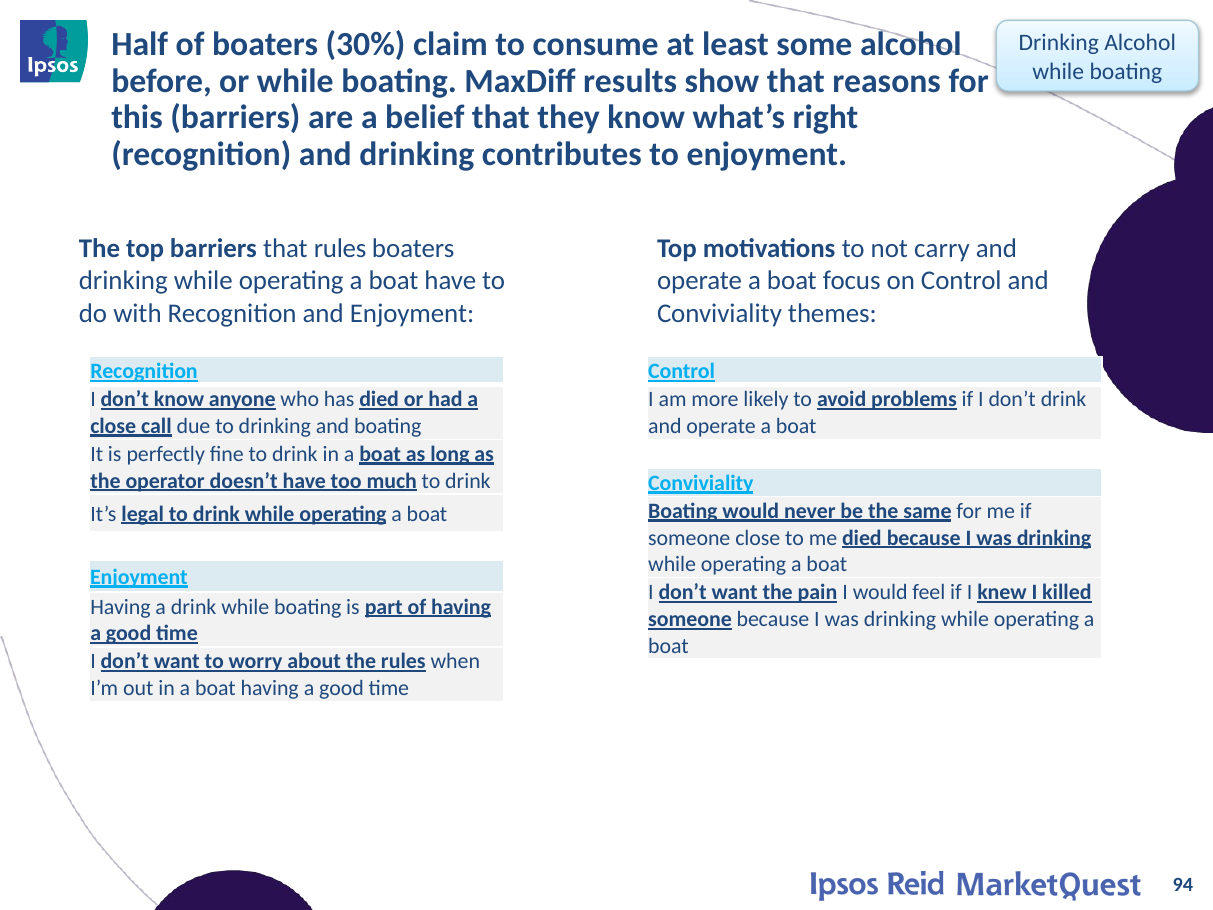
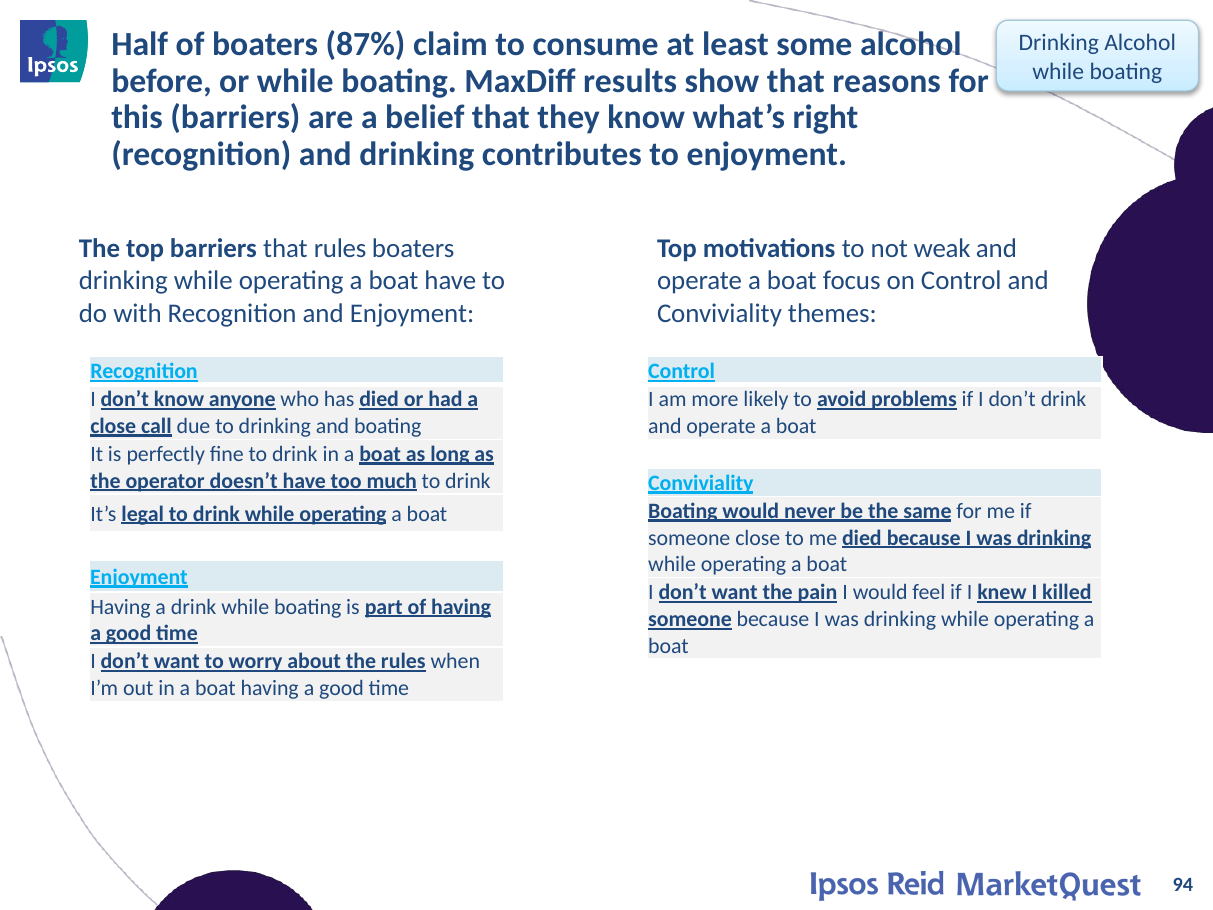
30%: 30% -> 87% (366, 45)
carry: carry -> weak (942, 249)
